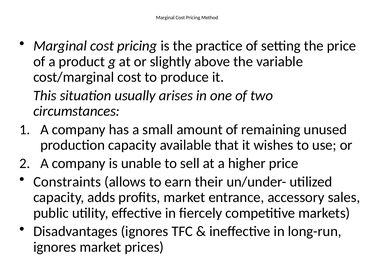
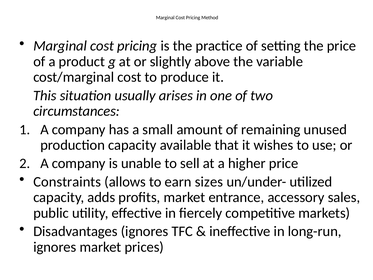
their: their -> sizes (209, 182)
